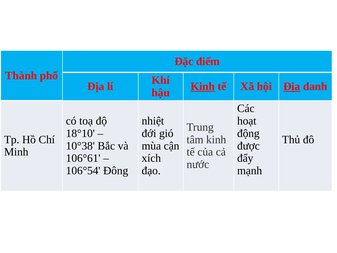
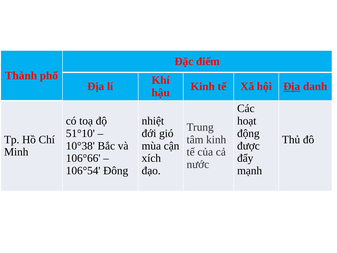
Kinh underline: present -> none (203, 86)
18°10: 18°10 -> 51°10 (80, 133)
106°61: 106°61 -> 106°66 (83, 158)
